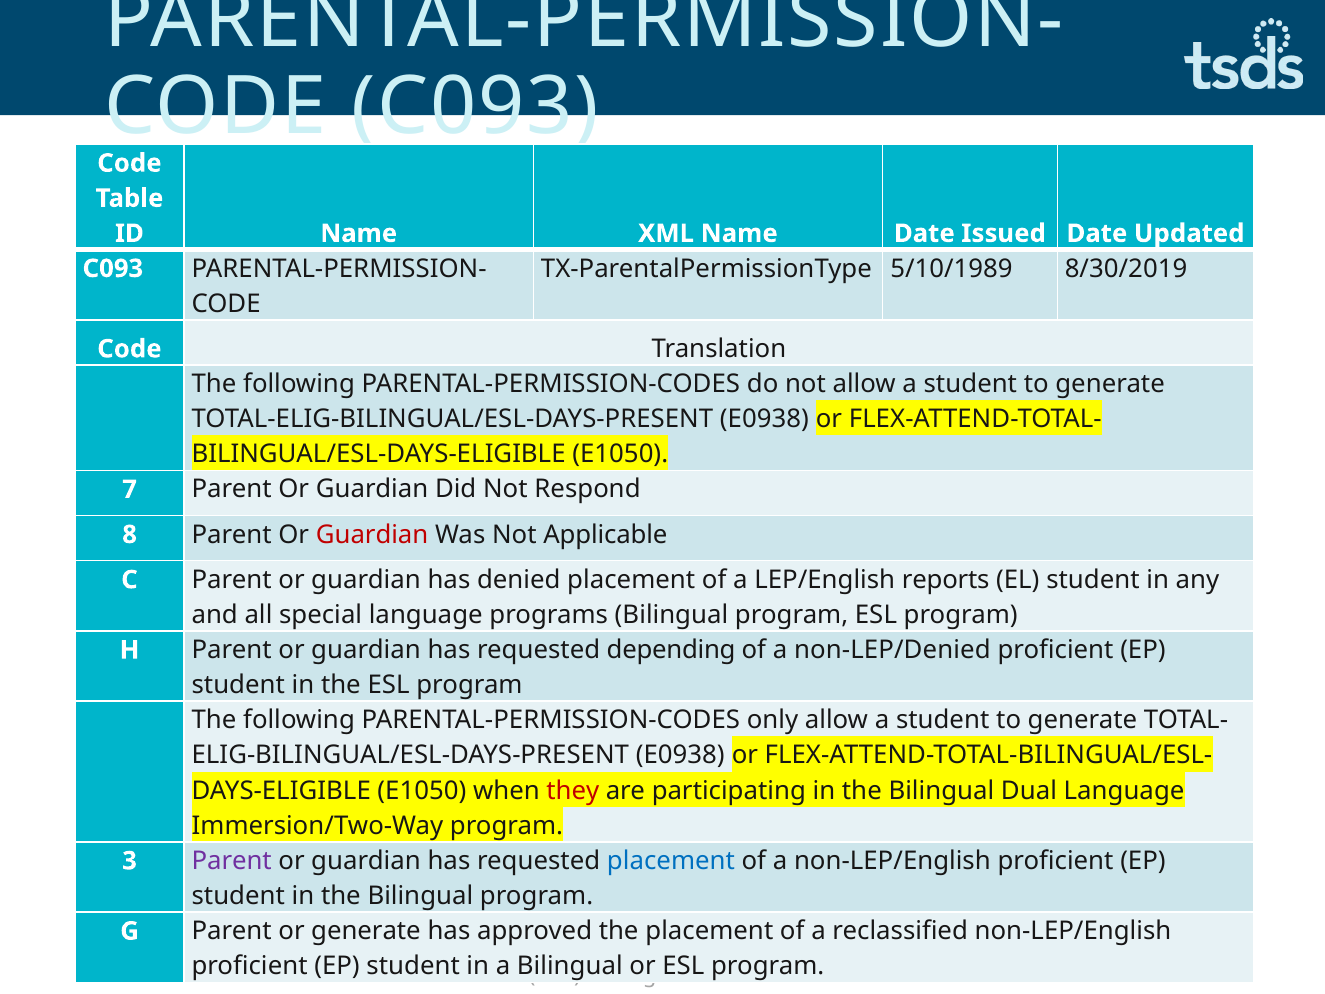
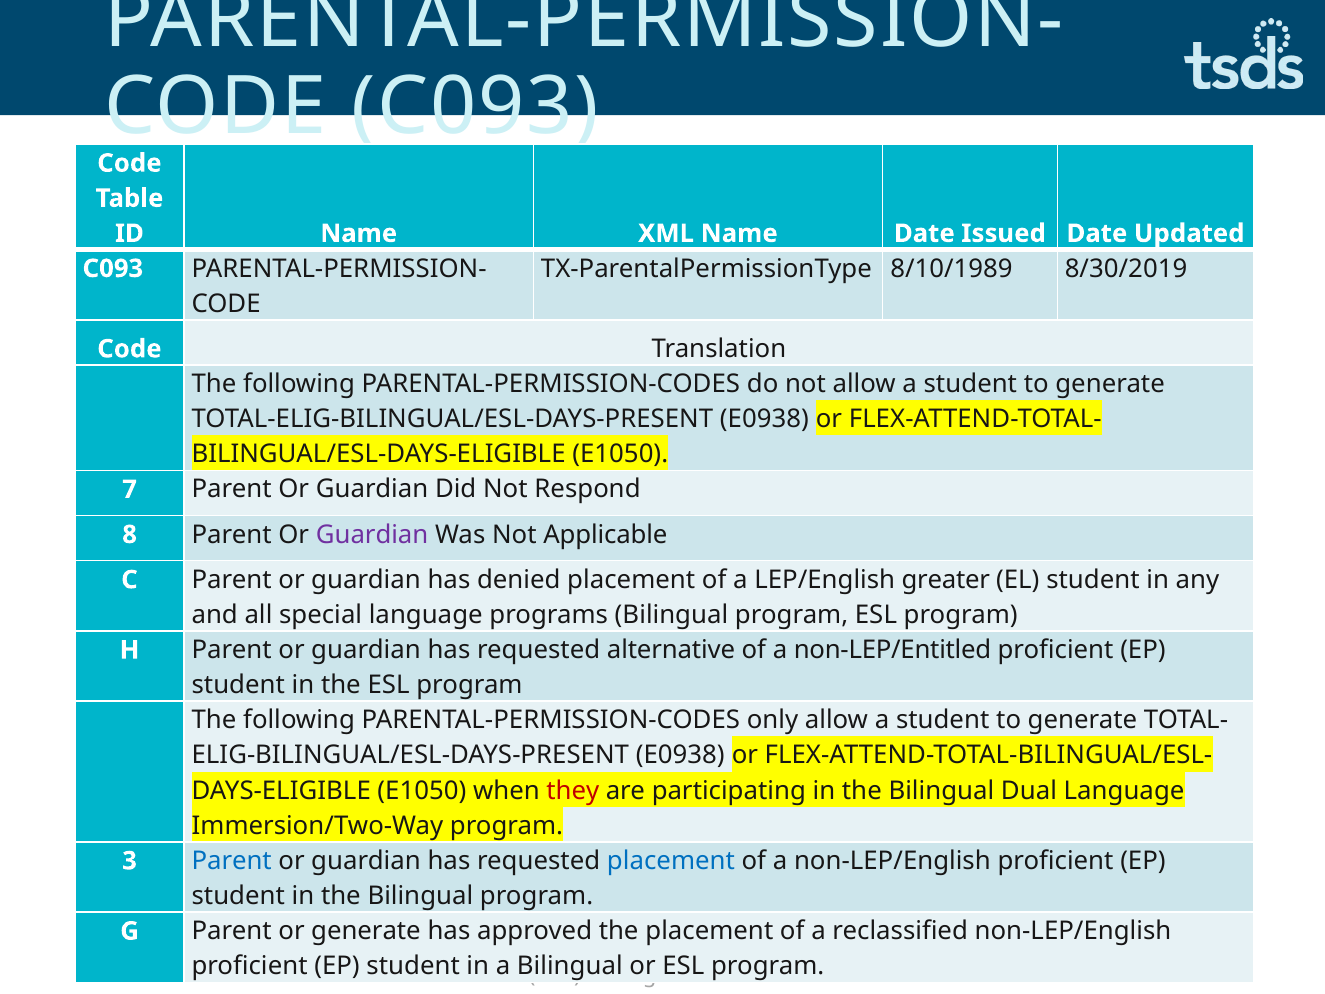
5/10/1989: 5/10/1989 -> 8/10/1989 (951, 268)
Guardian colour: red -> purple (372, 534)
reports: reports -> greater (946, 580)
depending: depending -> alternative (671, 650)
non-LEP/Denied: non-LEP/Denied -> non-LEP/Entitled (893, 650)
Parent colour: purple -> blue (232, 861)
